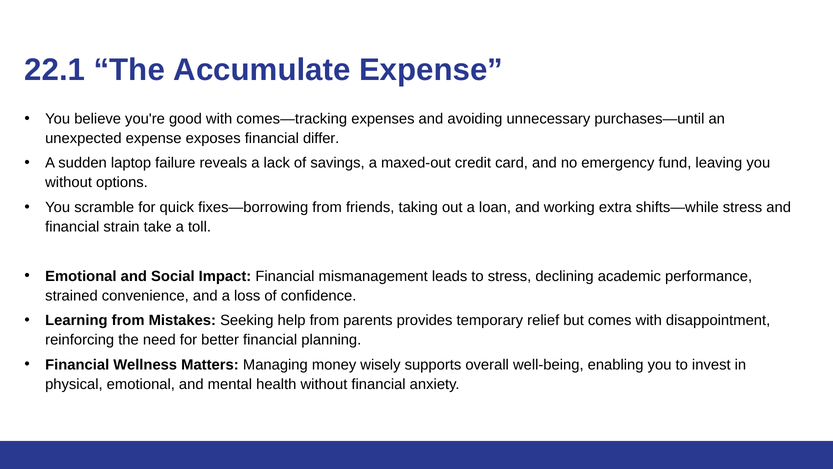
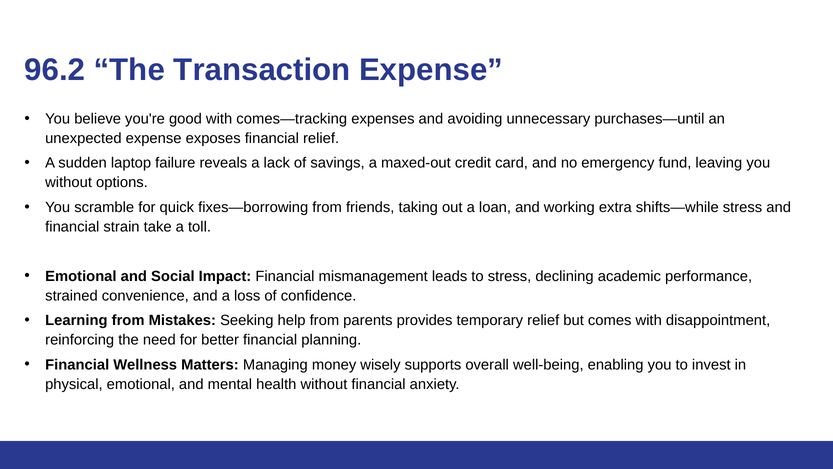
22.1: 22.1 -> 96.2 (55, 70)
Accumulate: Accumulate -> Transaction (262, 70)
financial differ: differ -> relief (321, 138)
